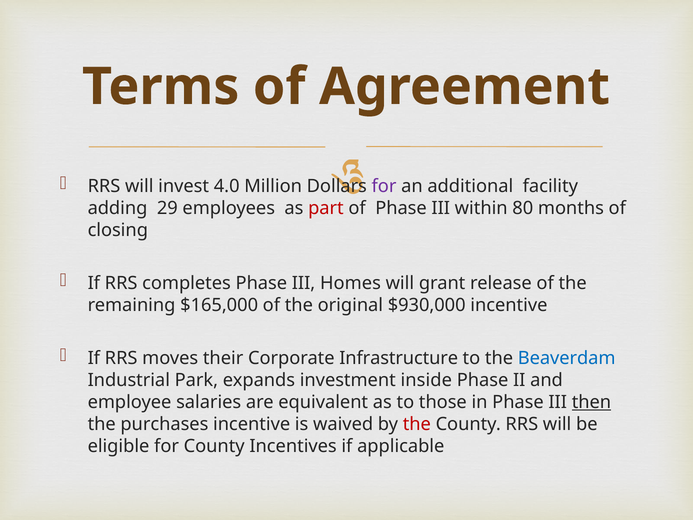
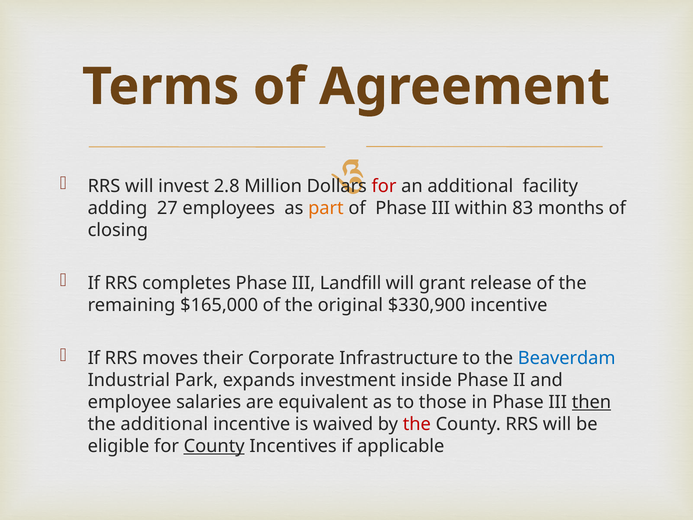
4.0: 4.0 -> 2.8 (227, 186)
for colour: purple -> red (384, 186)
29: 29 -> 27 (167, 208)
part colour: red -> orange (326, 208)
80: 80 -> 83 (523, 208)
Homes: Homes -> Landfill (351, 283)
$930,000: $930,000 -> $330,900 (427, 305)
the purchases: purchases -> additional (164, 424)
County underline: none -> present (214, 446)
